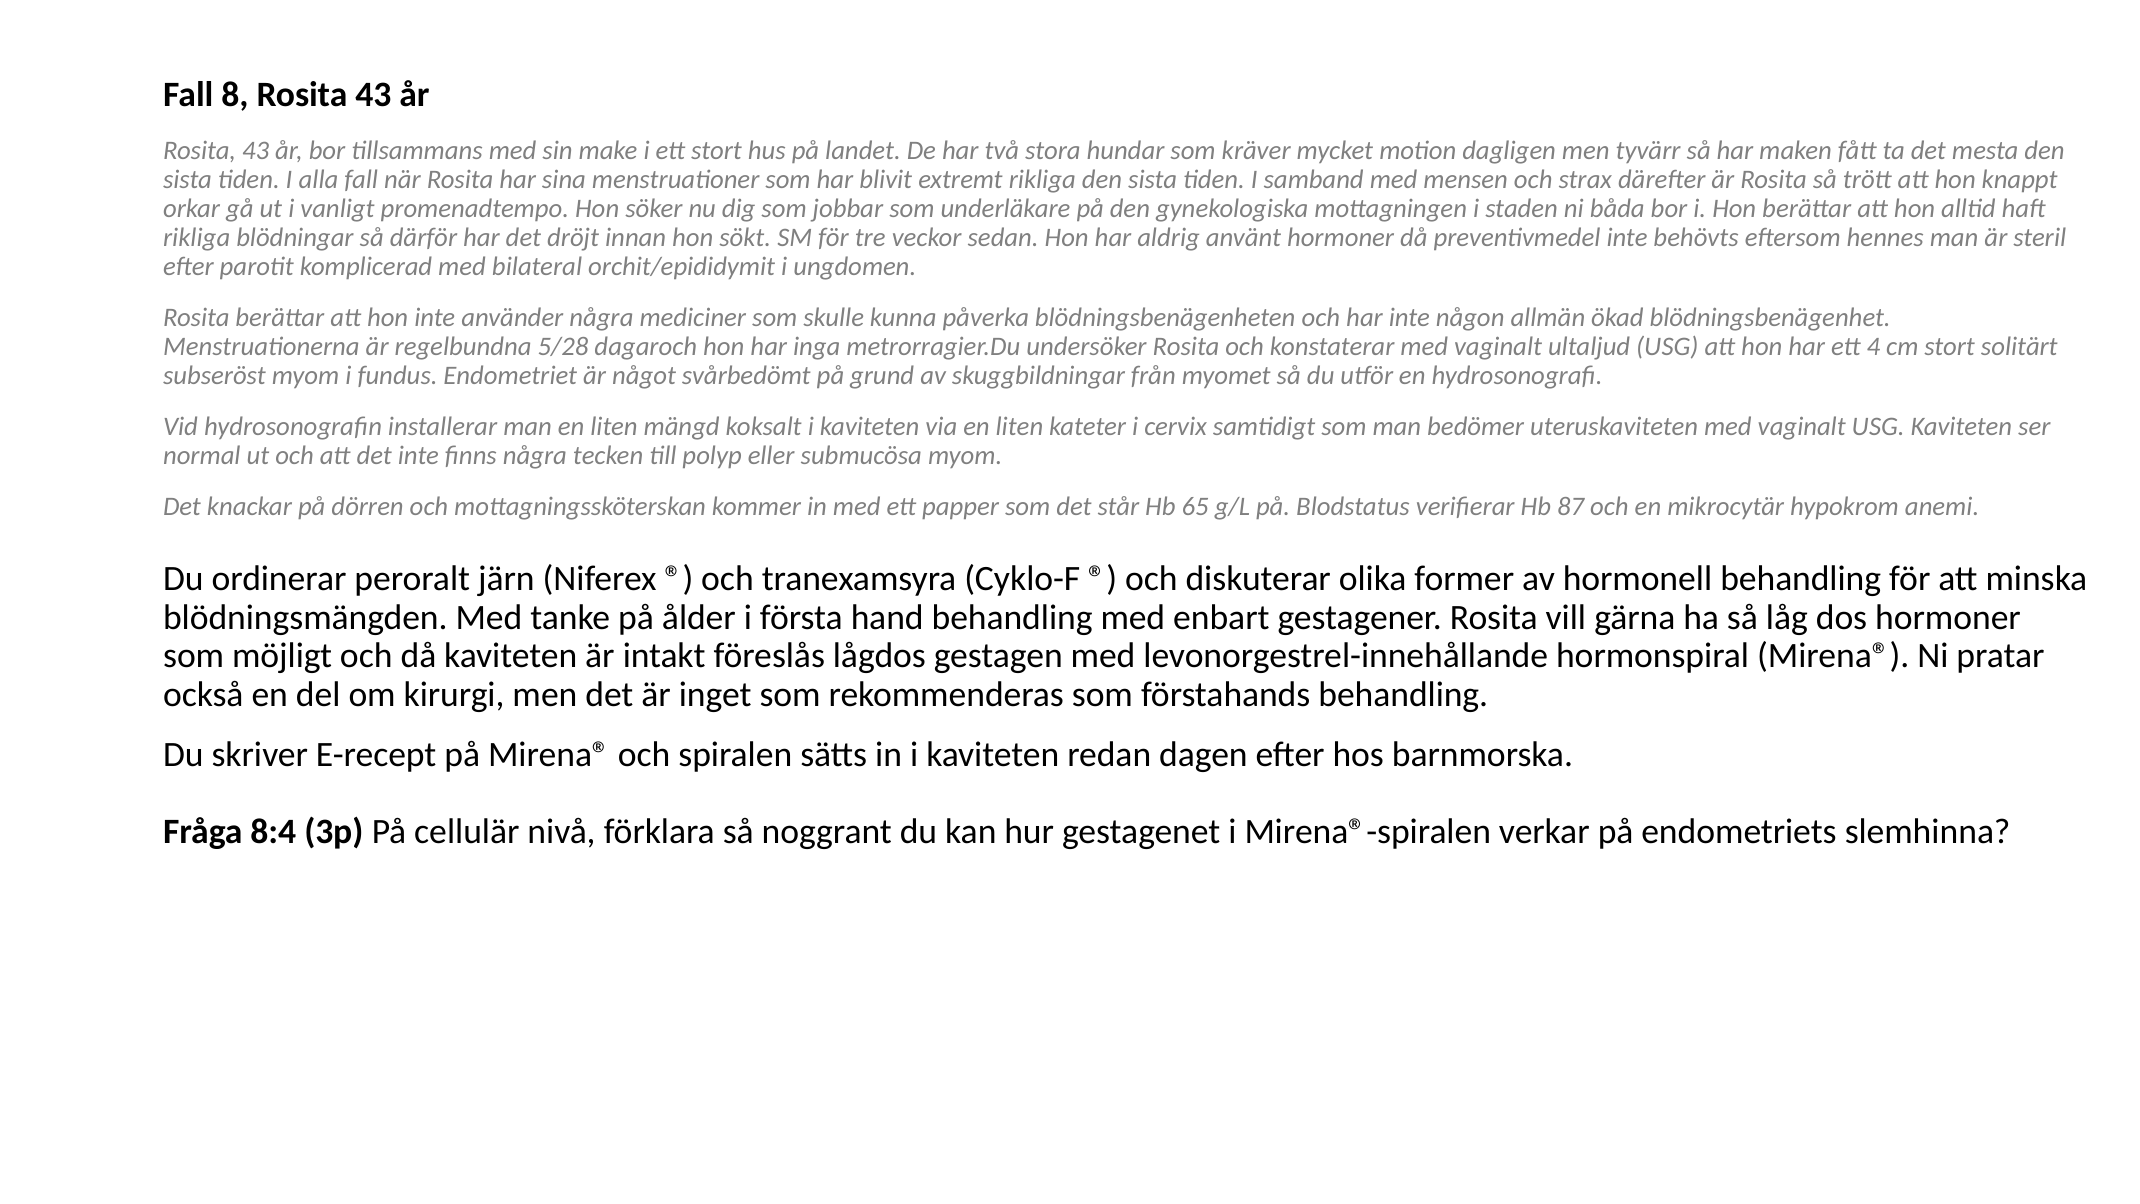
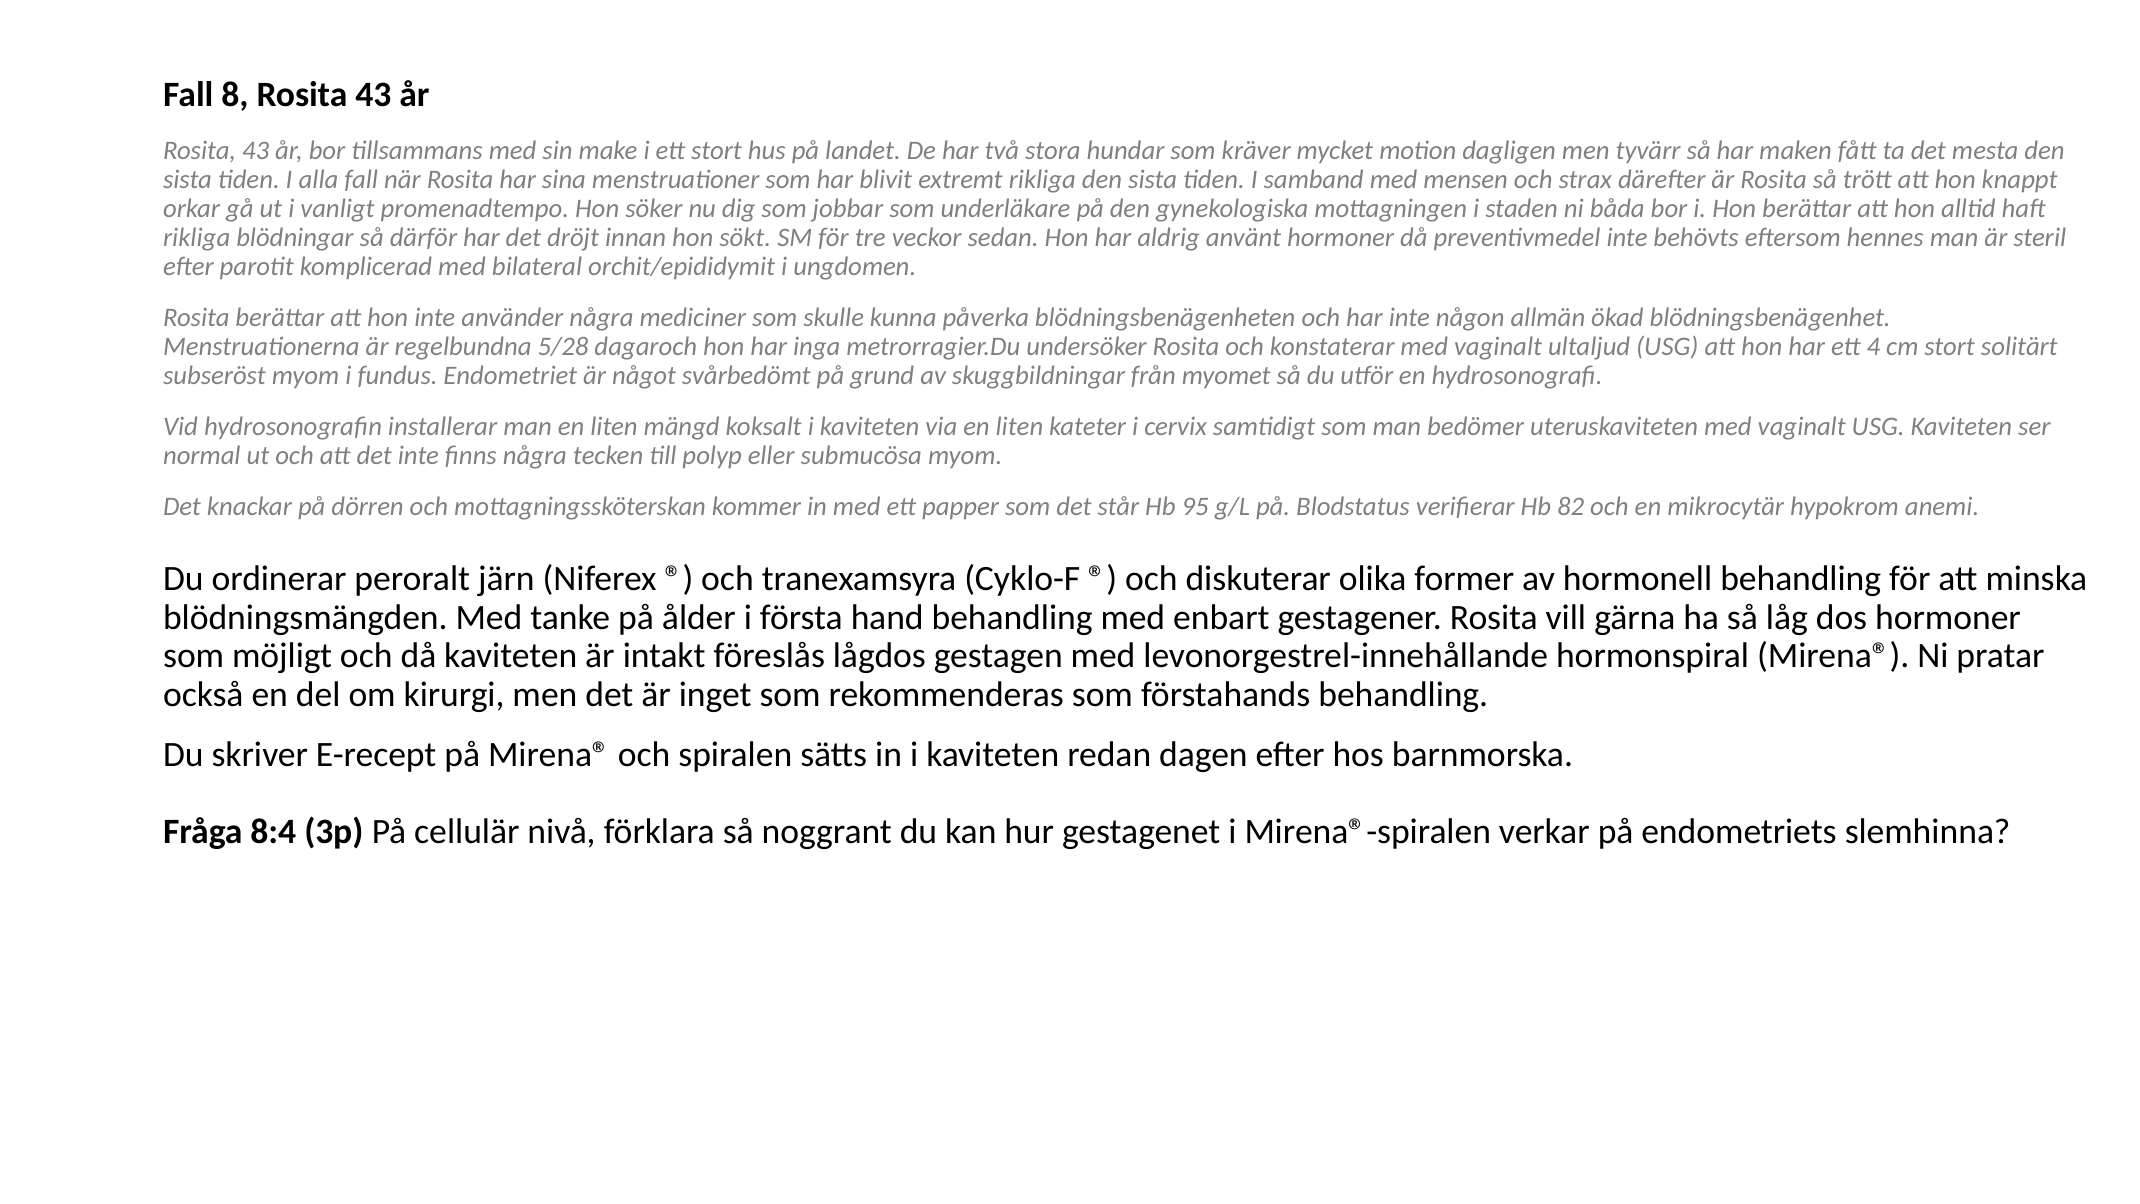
65: 65 -> 95 (1195, 507)
87: 87 -> 82 (1571, 507)
